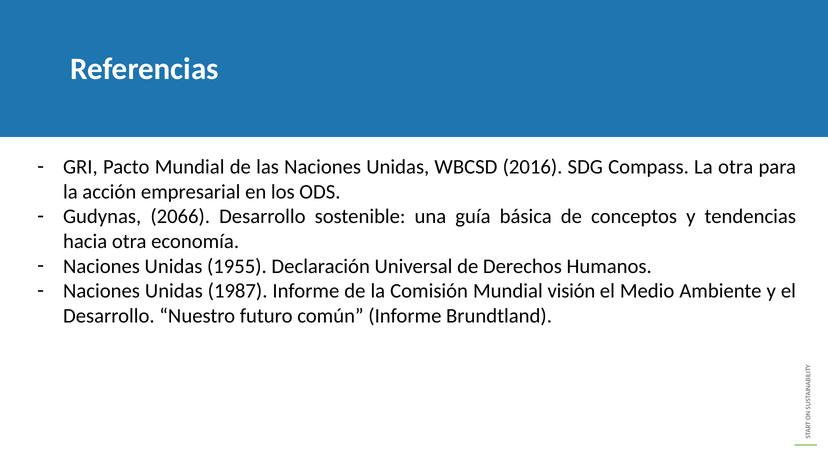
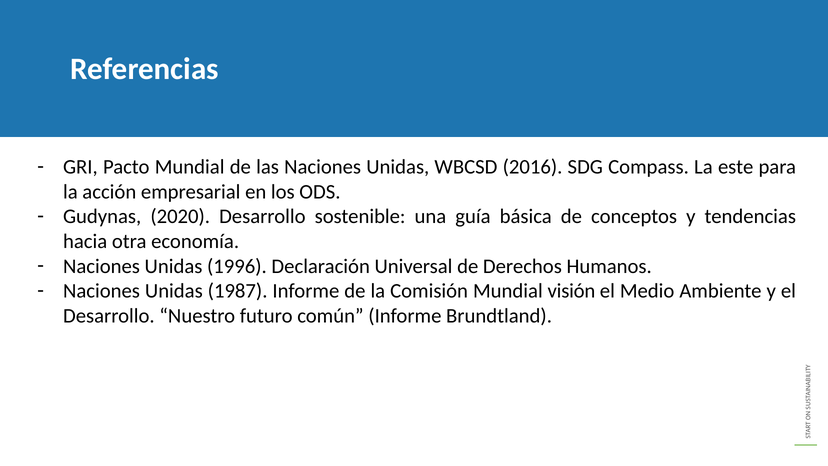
La otra: otra -> este (736, 167)
2066: 2066 -> 2020 (180, 216)
1955: 1955 -> 1996 (237, 266)
